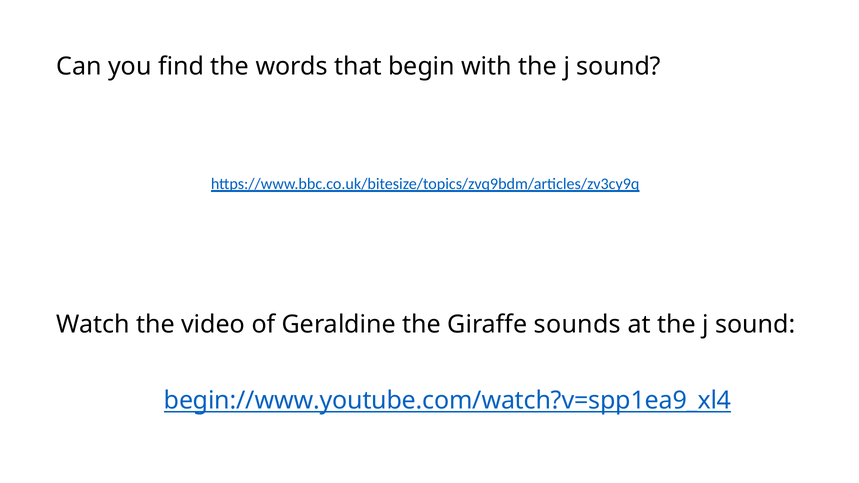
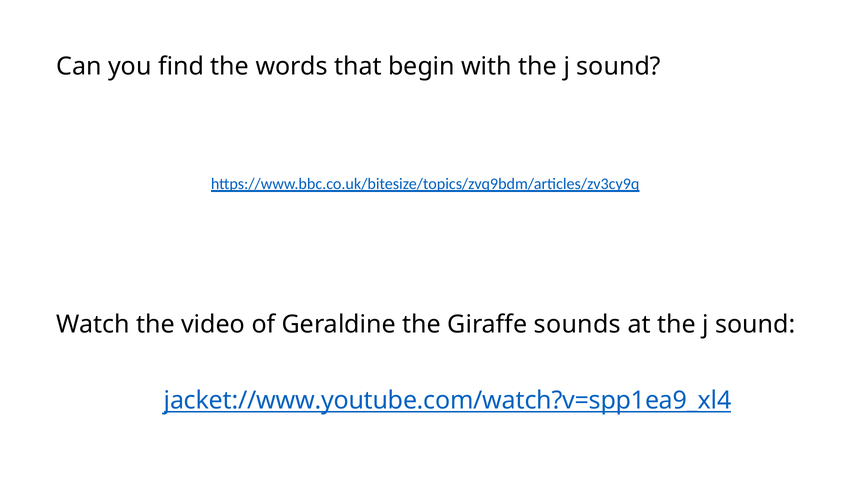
begin://www.youtube.com/watch?v=spp1ea9_xl4: begin://www.youtube.com/watch?v=spp1ea9_xl4 -> jacket://www.youtube.com/watch?v=spp1ea9_xl4 (448, 401)
